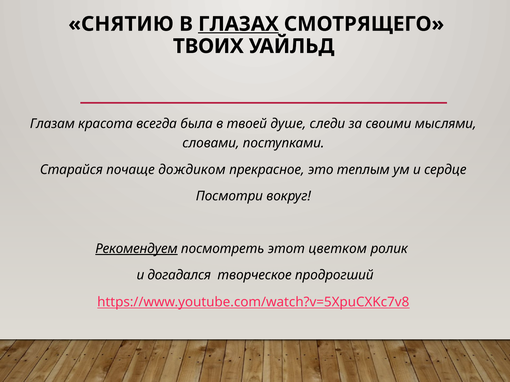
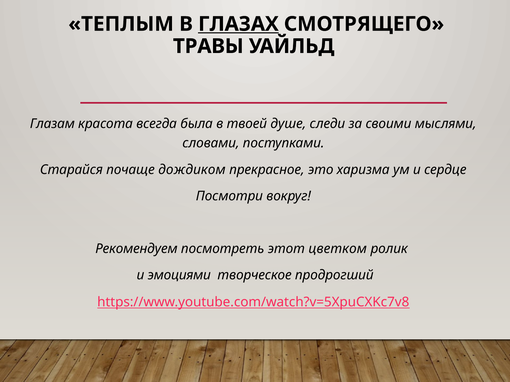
СНЯТИЮ: СНЯТИЮ -> ТЕПЛЫМ (121, 24)
ТВОИХ: ТВОИХ -> ТРАВЫ (208, 46)
теплым: теплым -> харизма (363, 170)
Рекомендуем underline: present -> none (136, 249)
догадался: догадался -> эмоциями (179, 275)
